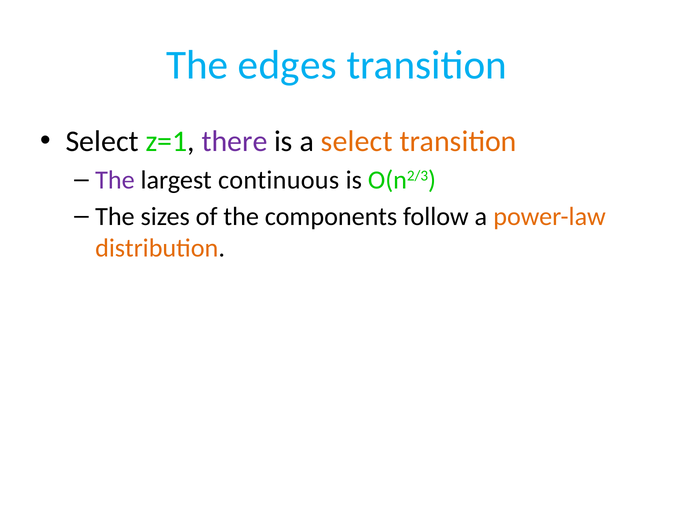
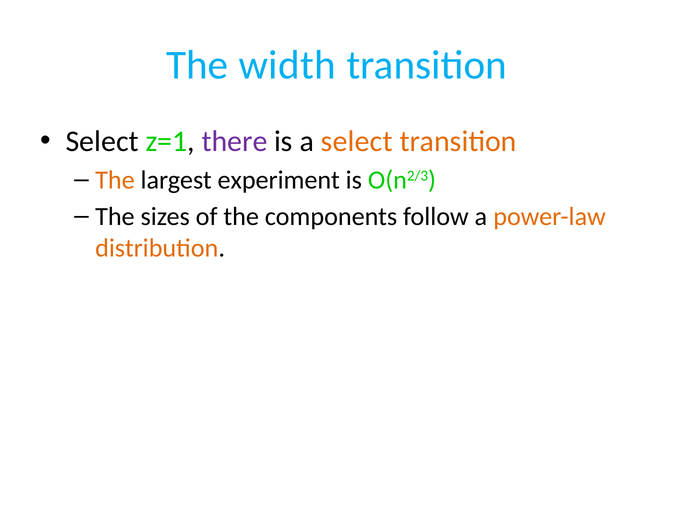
edges: edges -> width (287, 65)
The colour: purple -> orange (115, 180)
continuous: continuous -> experiment (279, 180)
